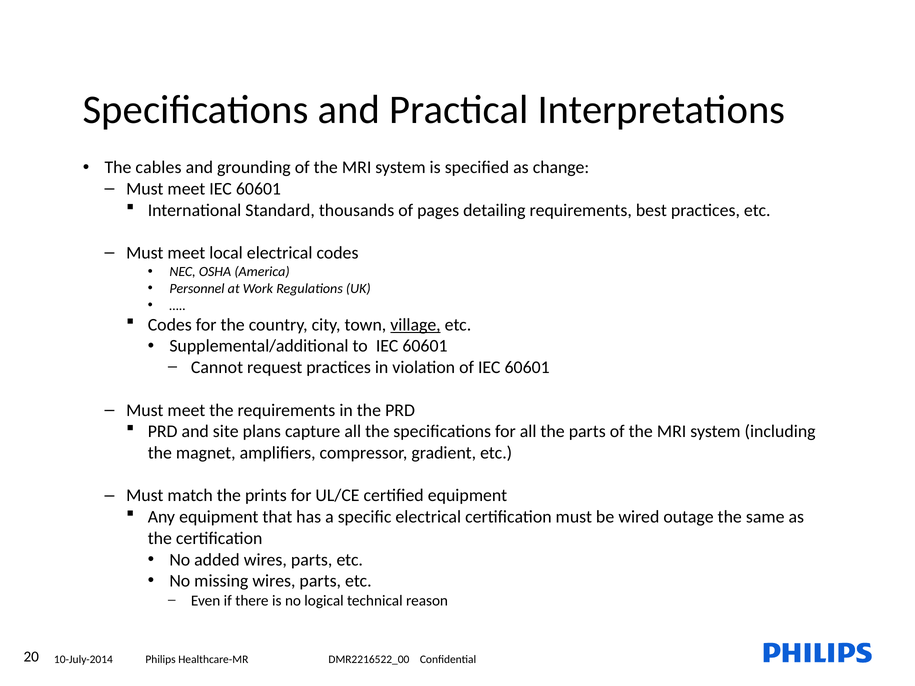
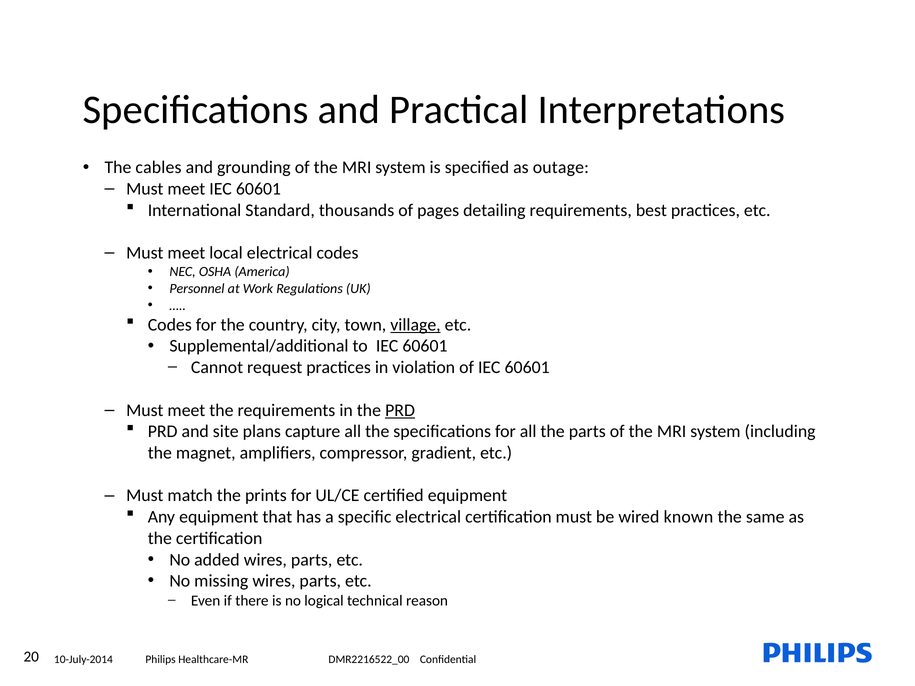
change: change -> outage (561, 168)
PRD underline: none -> present (400, 410)
outage: outage -> known (688, 517)
